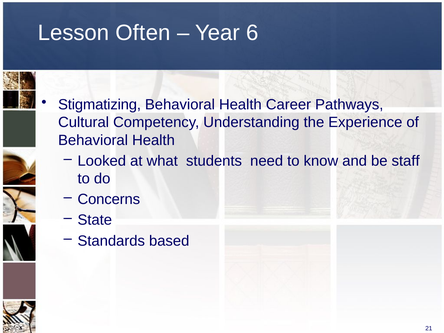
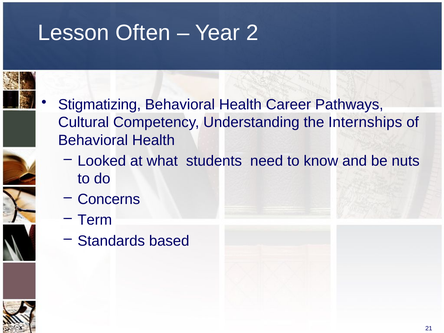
6: 6 -> 2 (252, 33)
Experience: Experience -> Internships (365, 122)
staff: staff -> nuts (406, 161)
State: State -> Term (95, 220)
